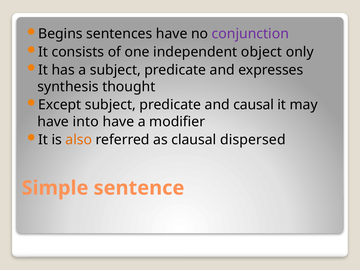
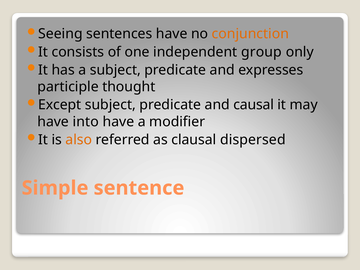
Begins: Begins -> Seeing (60, 34)
conjunction colour: purple -> orange (250, 34)
object: object -> group (261, 52)
synthesis: synthesis -> participle (68, 87)
